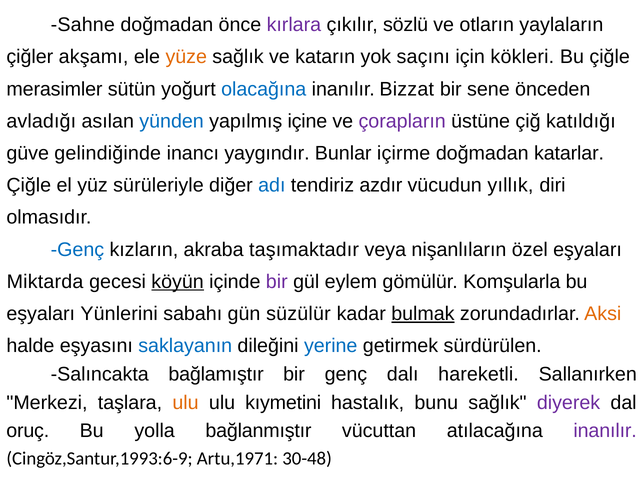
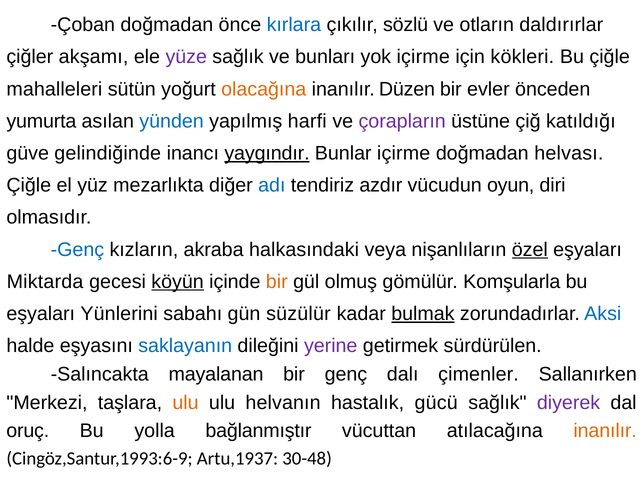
Sahne: Sahne -> Çoban (83, 25)
kırlara colour: purple -> blue (294, 25)
yaylaların: yaylaların -> daldırırlar (561, 25)
yüze colour: orange -> purple (186, 57)
katarın: katarın -> bunları (325, 57)
yok saçını: saçını -> içirme (423, 57)
merasimler: merasimler -> mahalleleri (54, 89)
olacağına colour: blue -> orange (264, 89)
Bizzat: Bizzat -> Düzen (407, 89)
sene: sene -> evler (488, 89)
avladığı: avladığı -> yumurta (41, 121)
içine: içine -> harfi (307, 121)
yaygındır underline: none -> present (267, 153)
katarlar: katarlar -> helvası (569, 153)
sürüleriyle: sürüleriyle -> mezarlıkta (158, 185)
yıllık: yıllık -> oyun (511, 185)
taşımaktadır: taşımaktadır -> halkasındaki (304, 250)
özel underline: none -> present (530, 250)
bir colour: purple -> orange (277, 282)
eylem: eylem -> olmuş (351, 282)
Aksi colour: orange -> blue (603, 314)
yerine colour: blue -> purple (331, 346)
bağlamıştır: bağlamıştır -> mayalanan (216, 374)
hareketli: hareketli -> çimenler (479, 374)
kıymetini: kıymetini -> helvanın (283, 403)
bunu: bunu -> gücü (436, 403)
inanılır colour: purple -> orange (605, 431)
Artu,1971: Artu,1971 -> Artu,1937 (237, 458)
